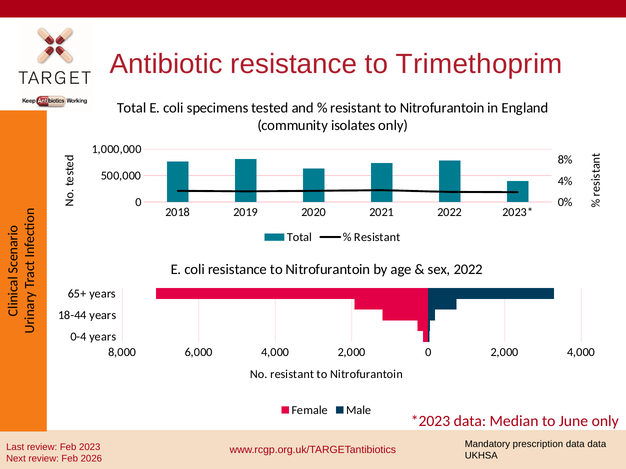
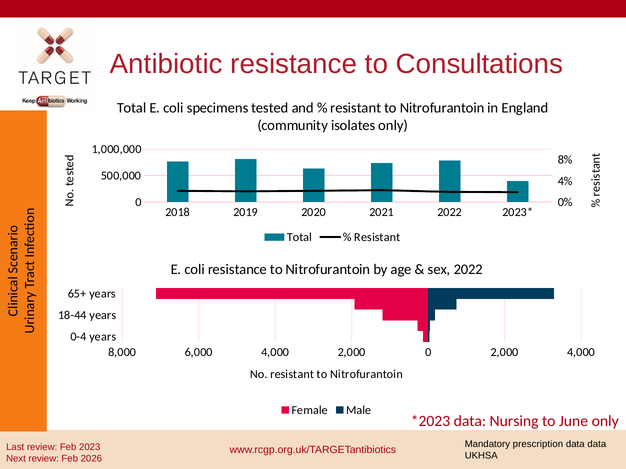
Trimethoprim: Trimethoprim -> Consultations (479, 64)
Median: Median -> Nursing (514, 421)
